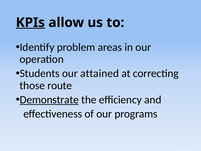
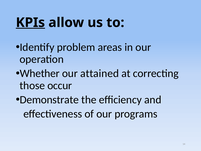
Students: Students -> Whether (40, 73)
route: route -> occur (60, 85)
Demonstrate underline: present -> none (49, 100)
